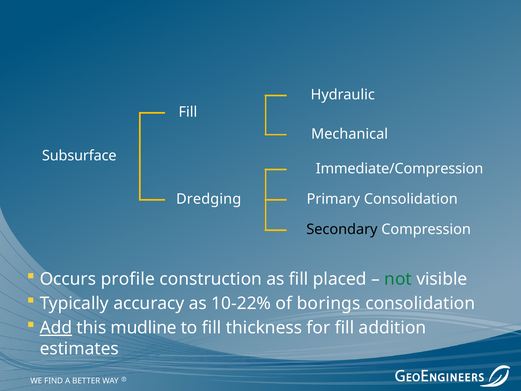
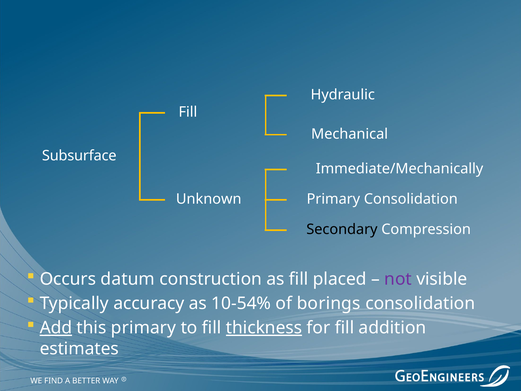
Immediate/Compression: Immediate/Compression -> Immediate/Mechanically (400, 169)
Dredging: Dredging -> Unknown (209, 199)
profile: profile -> datum (128, 279)
not colour: green -> purple (398, 279)
10-22%: 10-22% -> 10-54% (241, 303)
this mudline: mudline -> primary (144, 328)
thickness underline: none -> present (264, 328)
